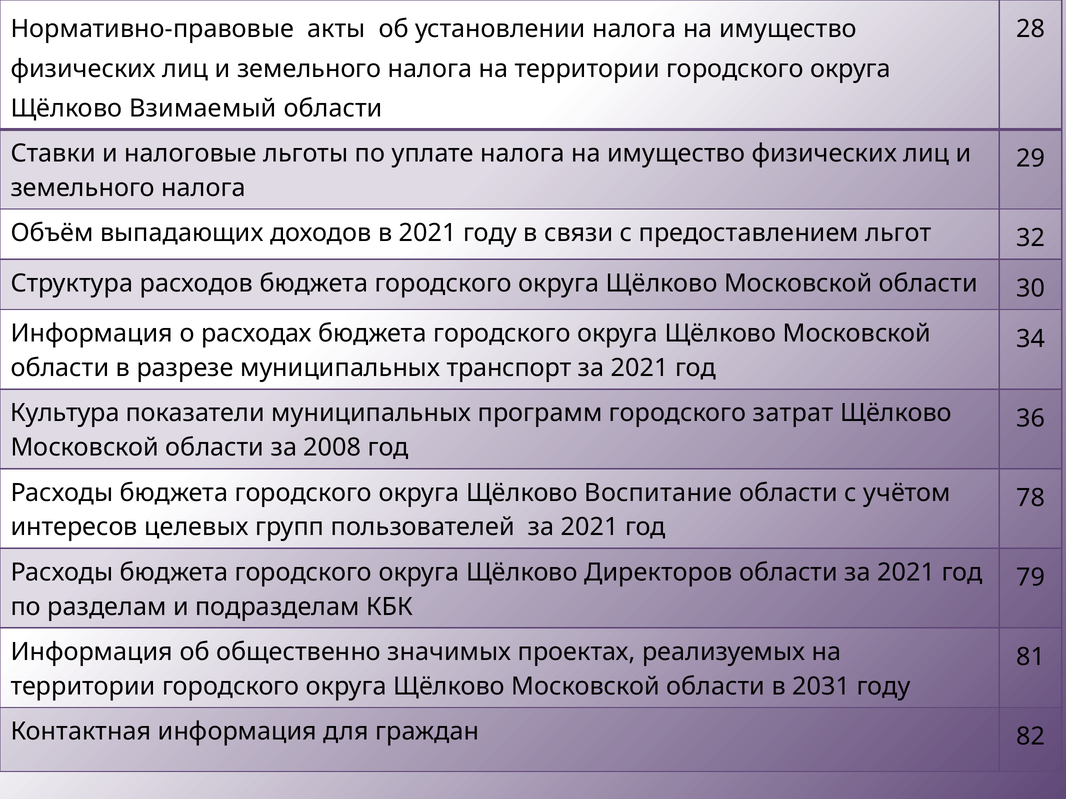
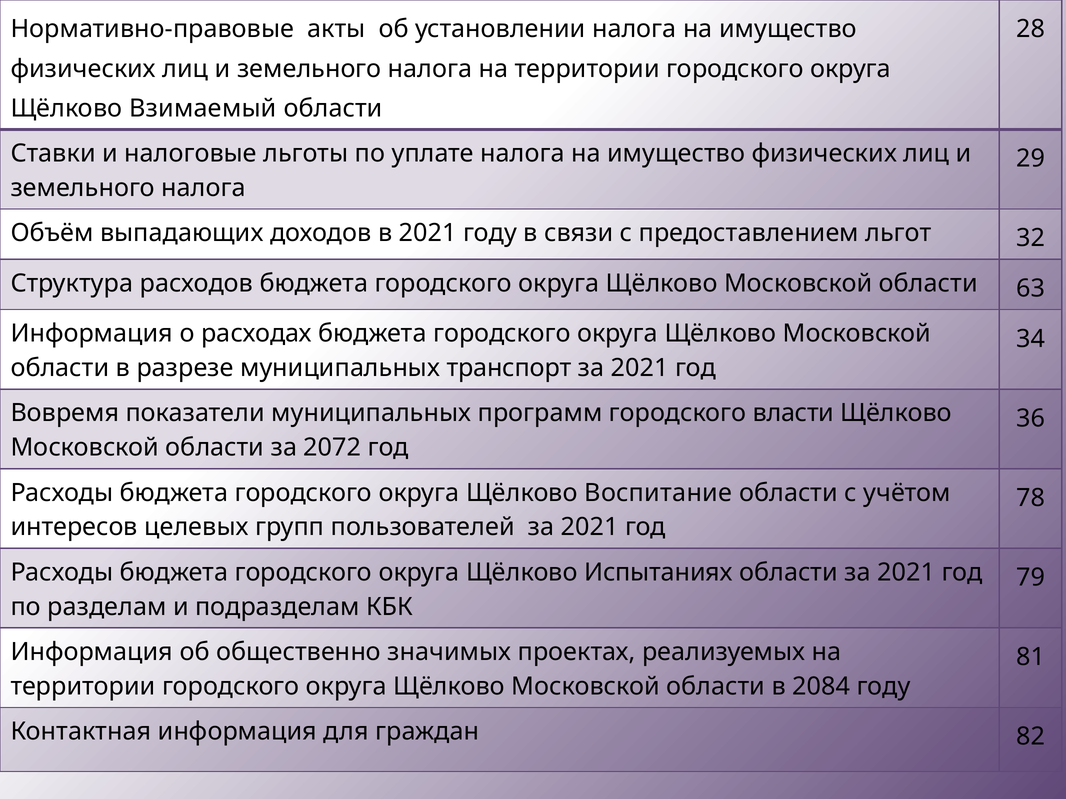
30: 30 -> 63 (1031, 289)
Культура: Культура -> Вовремя (65, 413)
затрат: затрат -> власти (793, 413)
2008: 2008 -> 2072 (332, 448)
Директоров: Директоров -> Испытаниях (658, 573)
2031: 2031 -> 2084 (821, 687)
